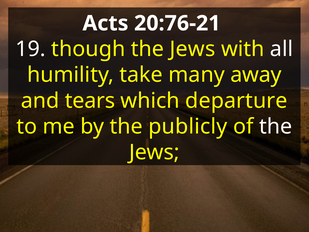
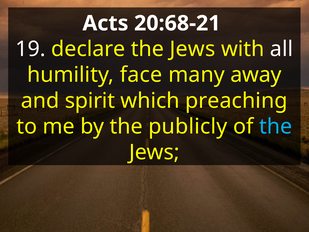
20:76-21: 20:76-21 -> 20:68-21 (177, 23)
though: though -> declare (88, 49)
take: take -> face (141, 75)
tears: tears -> spirit (90, 101)
departure: departure -> preaching (236, 101)
the colour: white -> light blue (276, 126)
